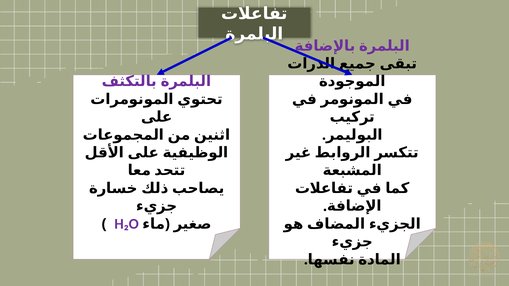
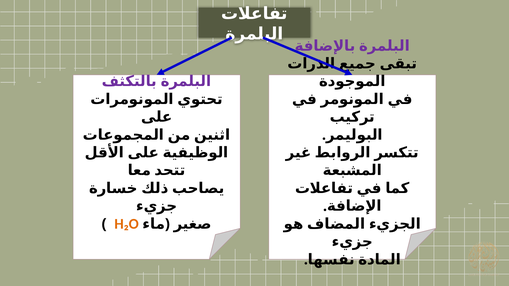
H₂O colour: purple -> orange (127, 224)
